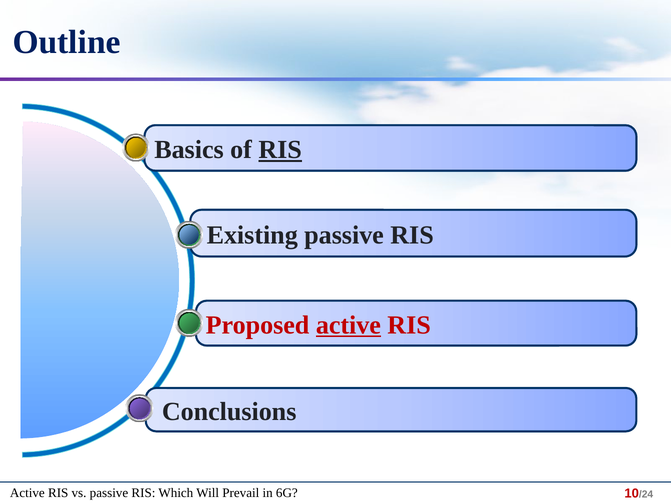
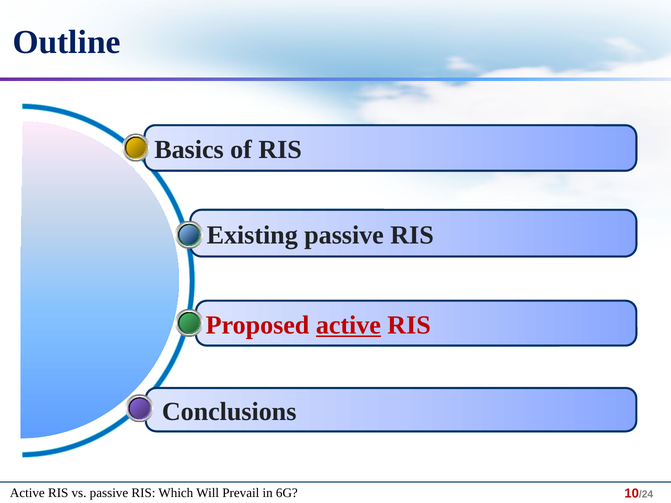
RIS underline: present -> none (280, 150)
